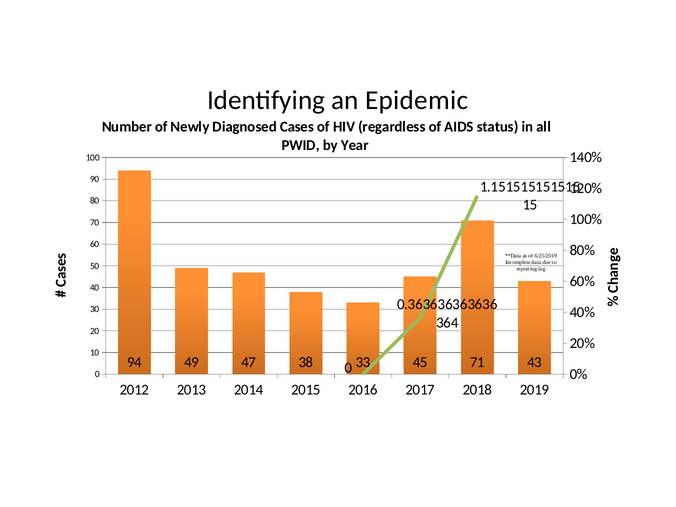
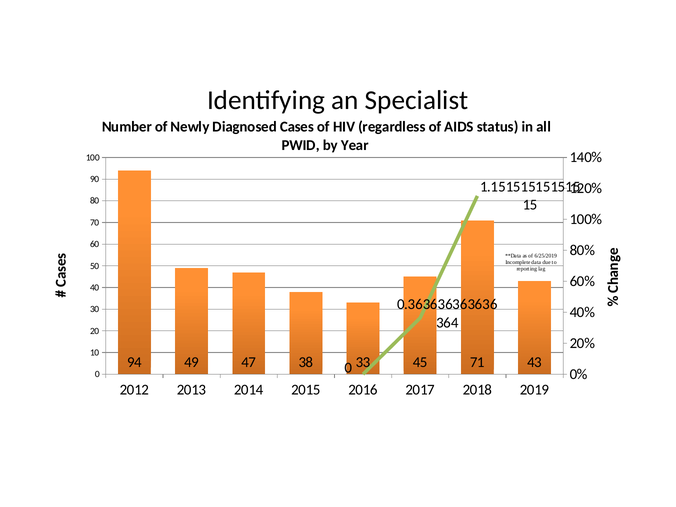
an Epidemic: Epidemic -> Specialist (417, 100)
